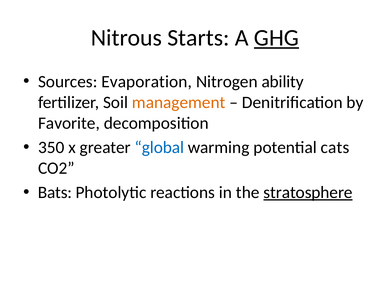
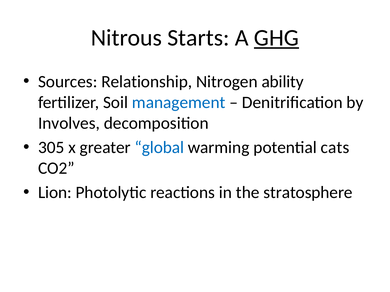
Evaporation: Evaporation -> Relationship (147, 82)
management colour: orange -> blue (179, 103)
Favorite: Favorite -> Involves (69, 123)
350: 350 -> 305 (51, 148)
Bats: Bats -> Lion (55, 193)
stratosphere underline: present -> none (308, 193)
